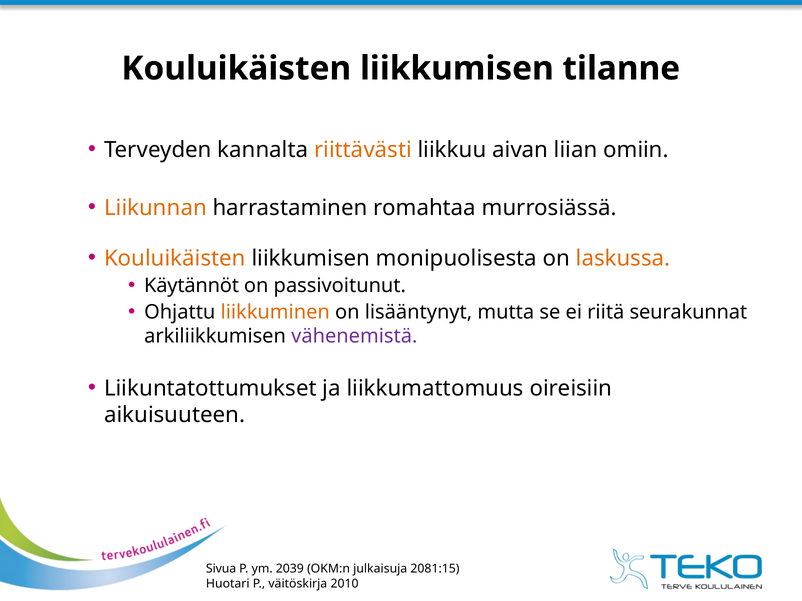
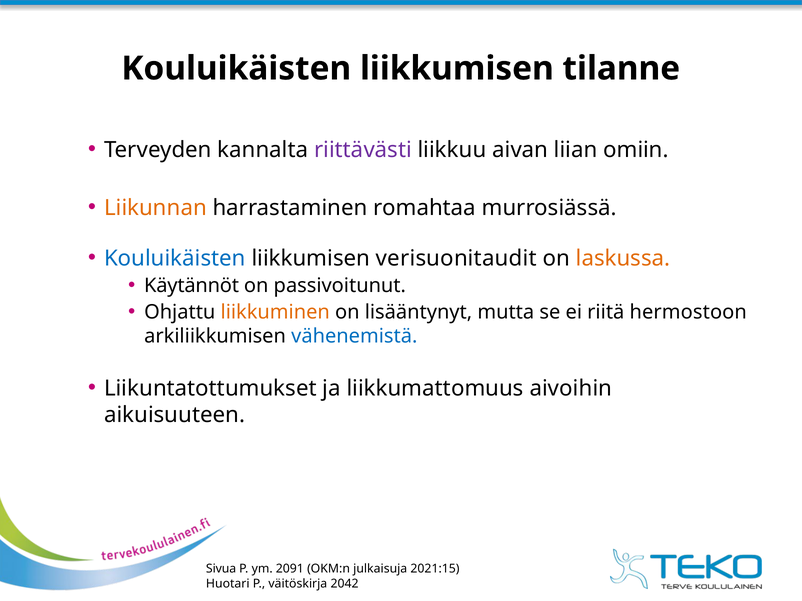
riittävästi colour: orange -> purple (363, 150)
Kouluikäisten colour: orange -> blue (175, 258)
monipuolisesta: monipuolisesta -> verisuonitaudit (456, 258)
seurakunnat: seurakunnat -> hermostoon (688, 312)
vähenemistä colour: purple -> blue (354, 336)
oireisiin: oireisiin -> aivoihin (571, 389)
2039: 2039 -> 2091 (290, 569)
2081:15: 2081:15 -> 2021:15 (435, 569)
2010: 2010 -> 2042 (345, 584)
